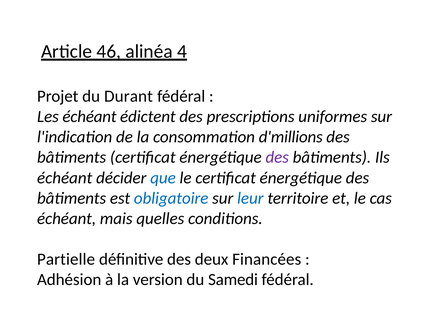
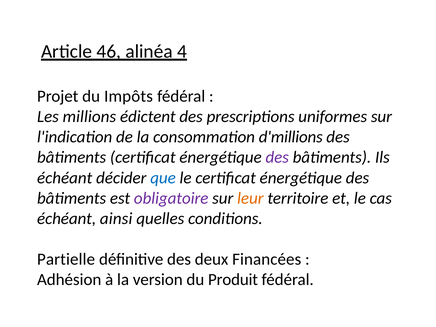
Durant: Durant -> Impôts (129, 96)
Les échéant: échéant -> millions (89, 117)
obligatoire colour: blue -> purple (171, 198)
leur colour: blue -> orange (250, 198)
mais: mais -> ainsi (116, 218)
Samedi: Samedi -> Produit (233, 280)
